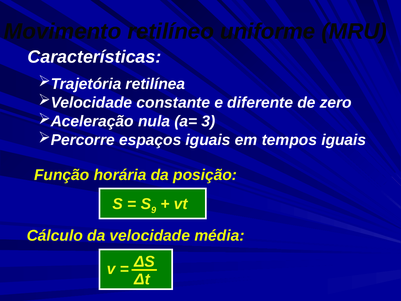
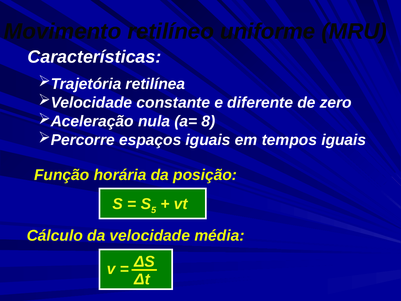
3: 3 -> 8 (209, 121)
9: 9 -> 5 (154, 210)
